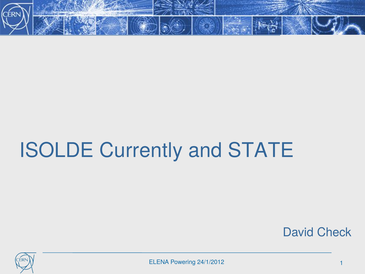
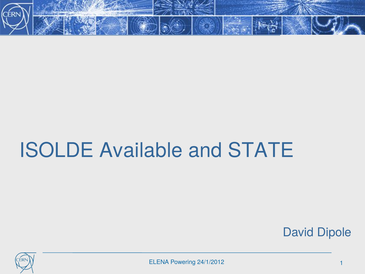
Currently: Currently -> Available (141, 150)
Check: Check -> Dipole (334, 232)
